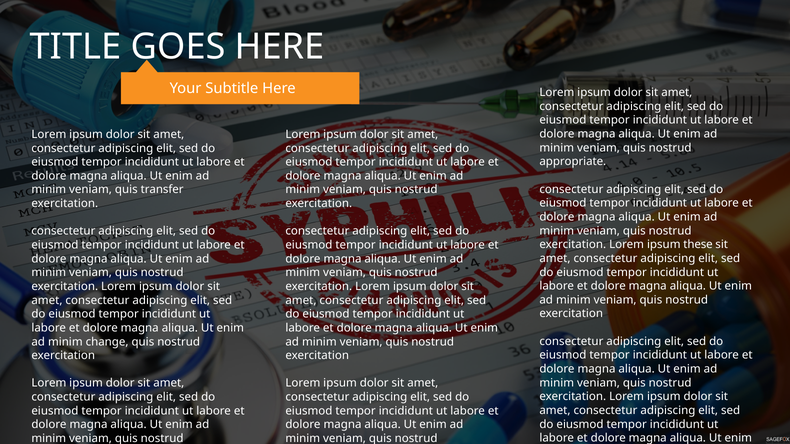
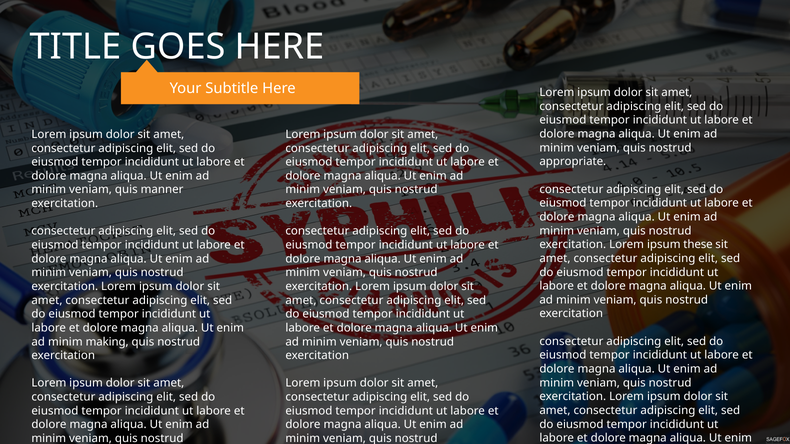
transfer: transfer -> manner (162, 190)
change: change -> making (107, 342)
